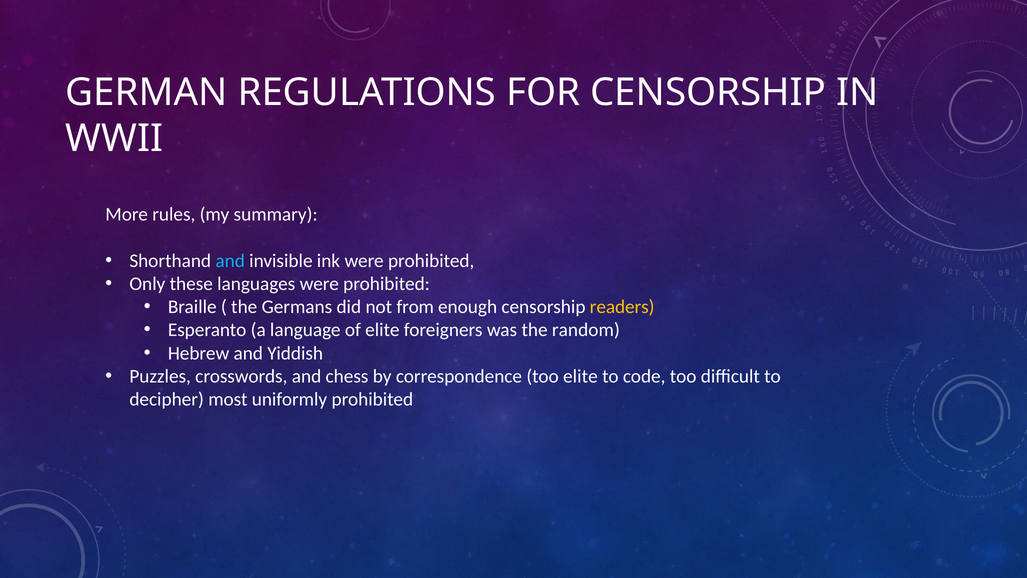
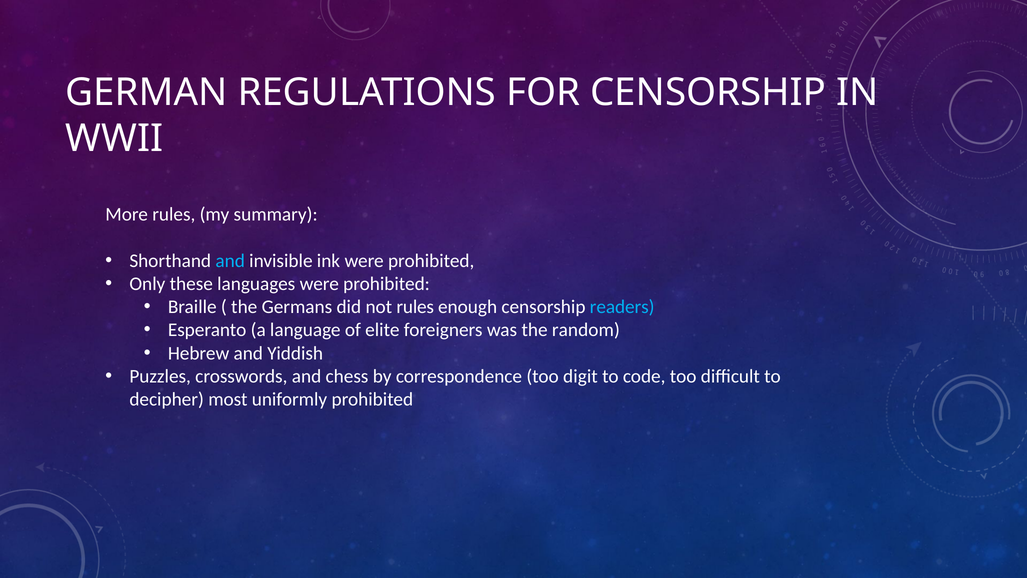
not from: from -> rules (415, 307)
readers colour: yellow -> light blue (622, 307)
too elite: elite -> digit (580, 376)
